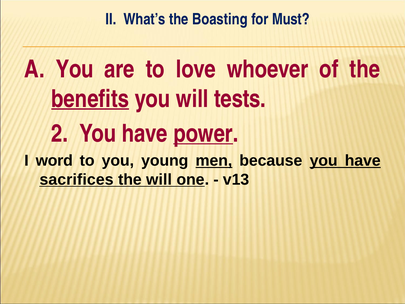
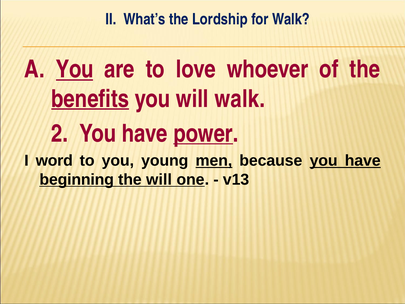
Boasting: Boasting -> Lordship (220, 19)
for Must: Must -> Walk (291, 19)
You underline: none -> present (75, 69)
will tests: tests -> walk (240, 99)
sacrifices: sacrifices -> beginning (77, 179)
